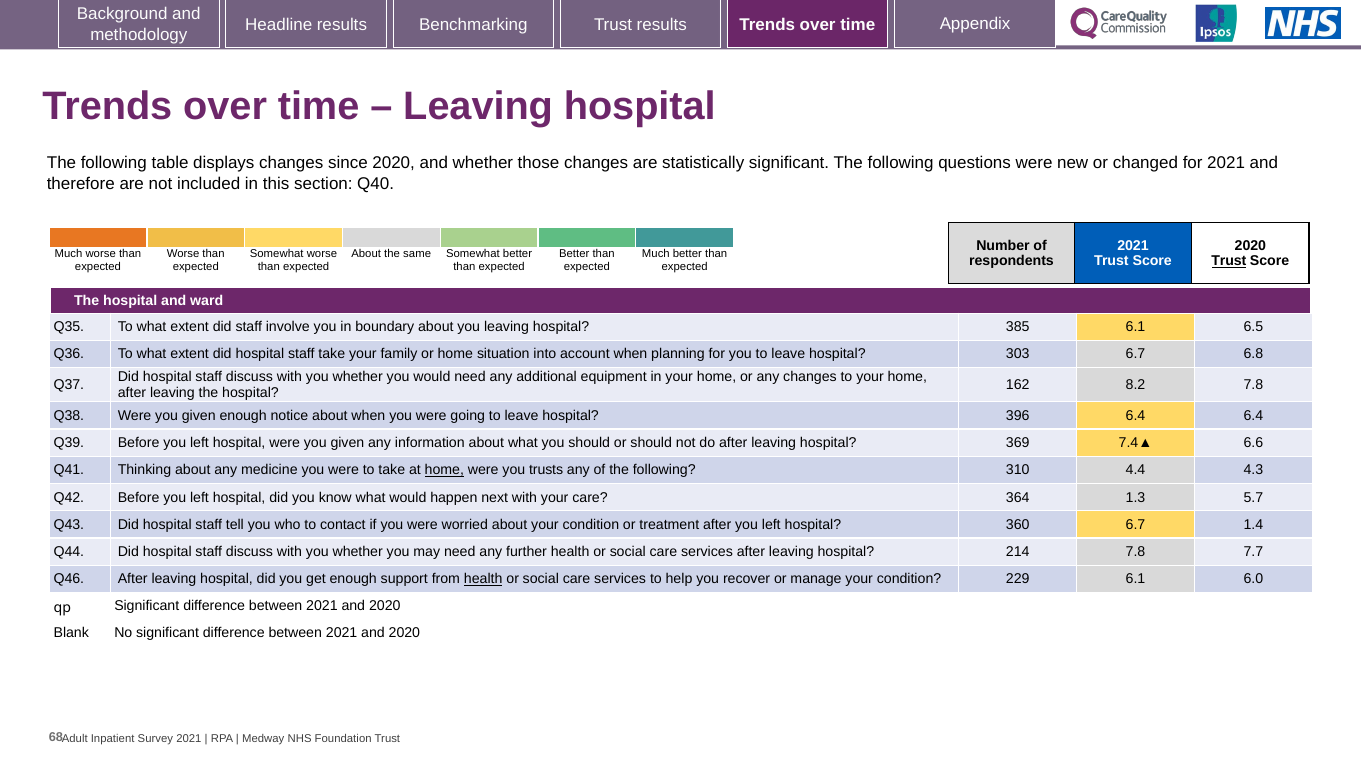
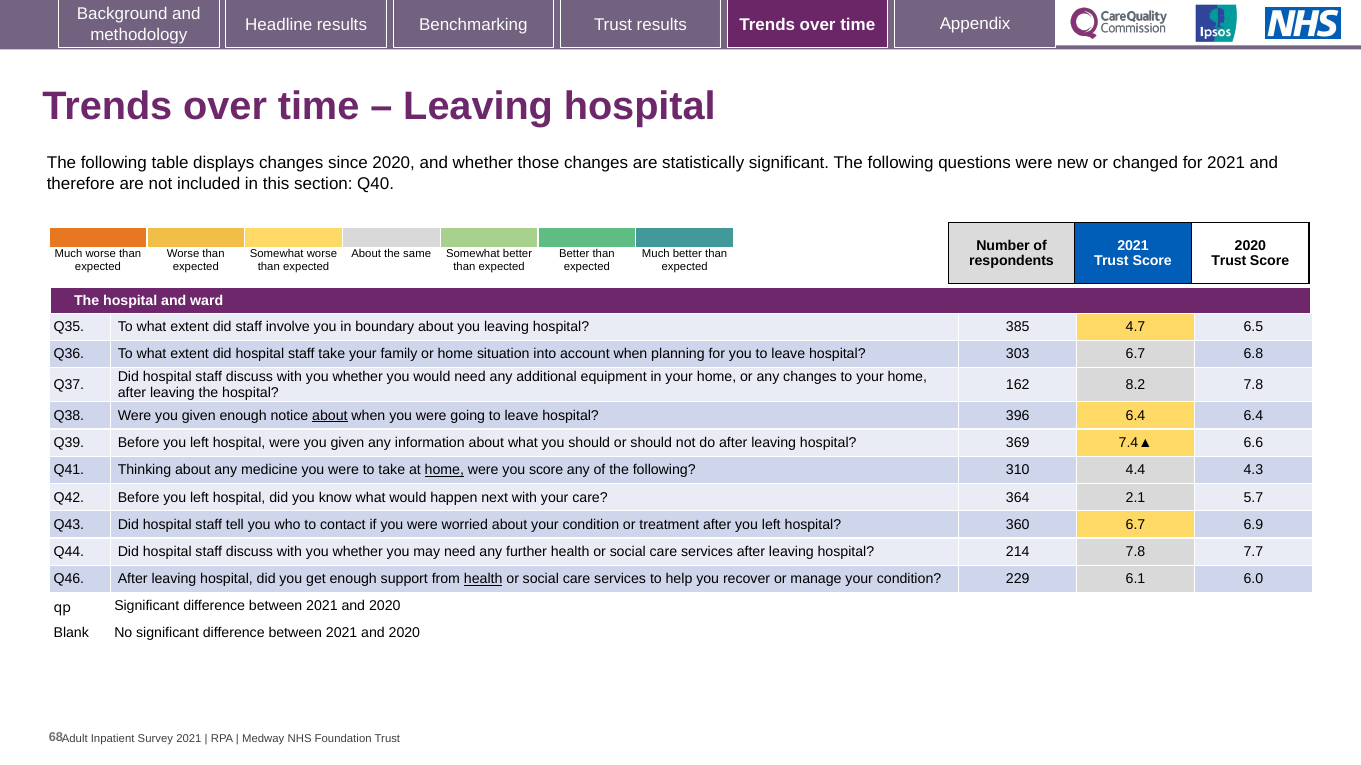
Trust underline: present -> none (1229, 261)
385 6.1: 6.1 -> 4.7 (1136, 327)
about underline: none -> present (330, 416)
you trusts: trusts -> score (546, 470)
1.3: 1.3 -> 2.1 (1136, 498)
1.4: 1.4 -> 6.9 (1253, 525)
